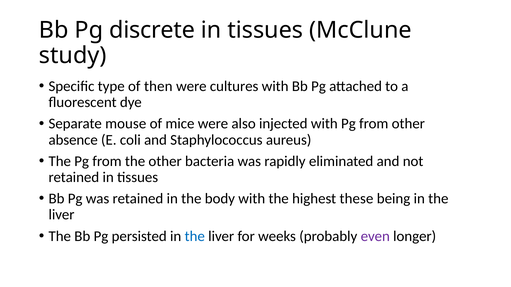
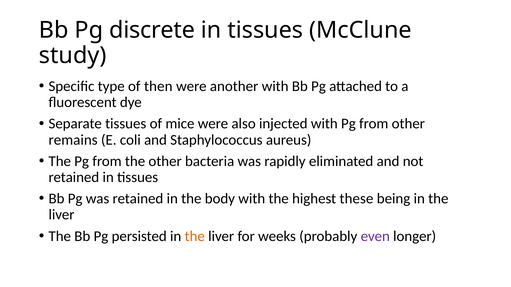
cultures: cultures -> another (234, 86)
Separate mouse: mouse -> tissues (126, 124)
absence: absence -> remains (73, 140)
the colour: blue -> orange (195, 236)
